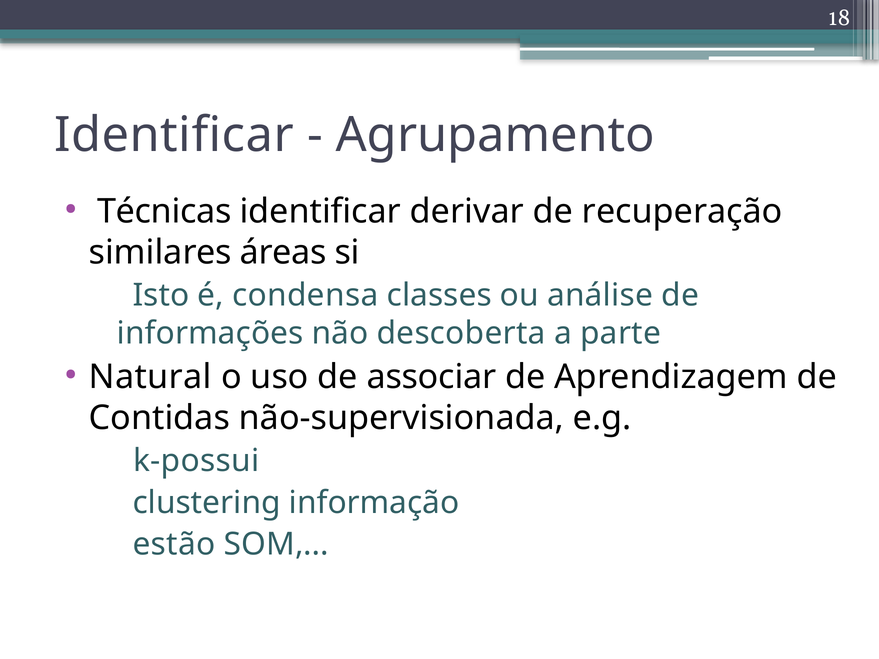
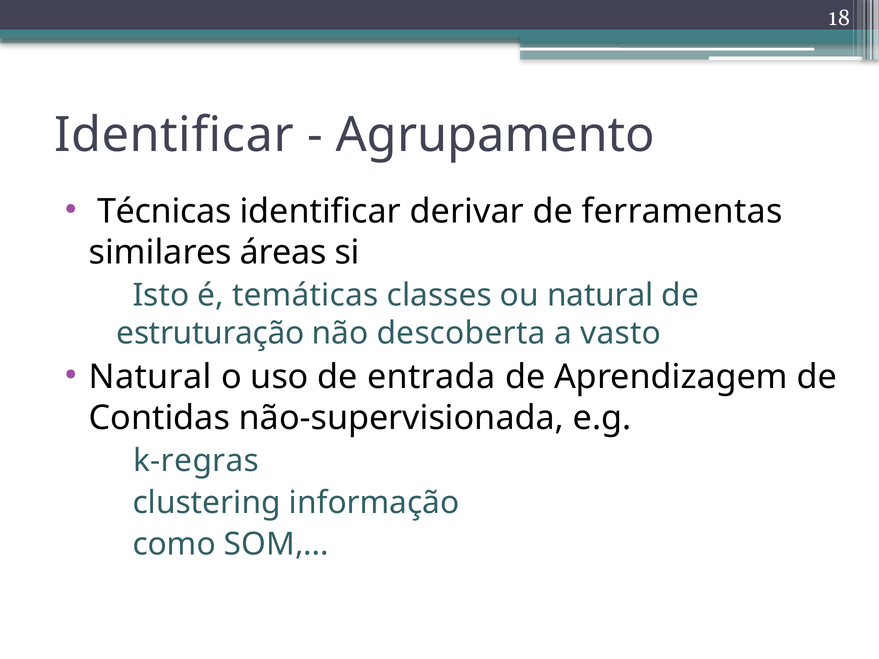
recuperação: recuperação -> ferramentas (682, 211)
condensa: condensa -> temáticas (305, 295)
ou análise: análise -> natural (600, 295)
informações: informações -> estruturação (210, 334)
parte: parte -> vasto (621, 334)
associar: associar -> entrada (431, 377)
k-possui: k-possui -> k-regras (196, 461)
estão: estão -> como (174, 545)
